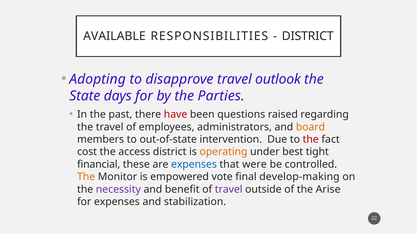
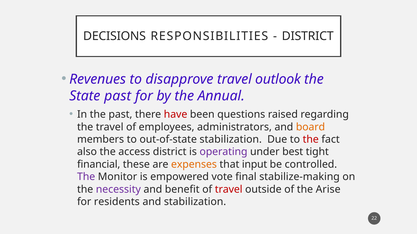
AVAILABLE: AVAILABLE -> DECISIONS (115, 36)
Adopting: Adopting -> Revenues (98, 79)
State days: days -> past (118, 96)
Parties: Parties -> Annual (221, 96)
out-of-state intervention: intervention -> stabilization (231, 140)
cost: cost -> also (87, 152)
operating colour: orange -> purple (223, 152)
expenses colour: blue -> orange (194, 165)
were: were -> input (255, 165)
The colour: orange -> purple (86, 177)
develop-making: develop-making -> stabilize-making (300, 177)
travel colour: purple -> red (229, 190)
for expenses: expenses -> residents (117, 202)
